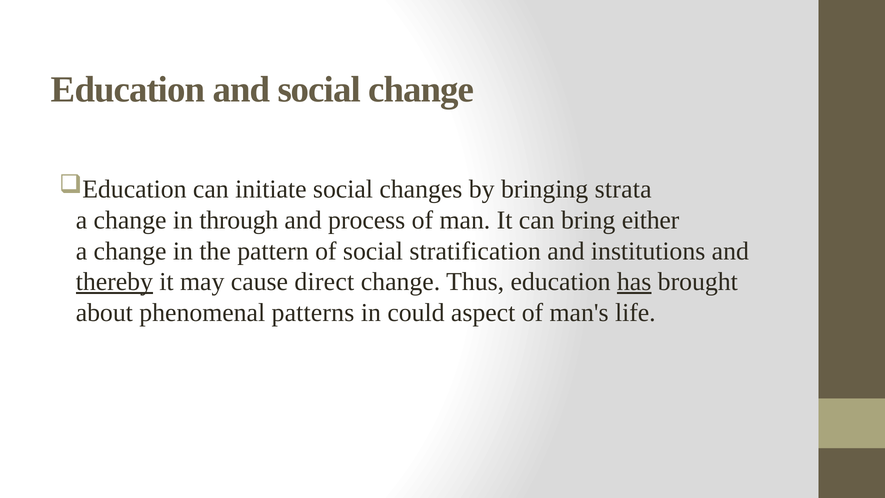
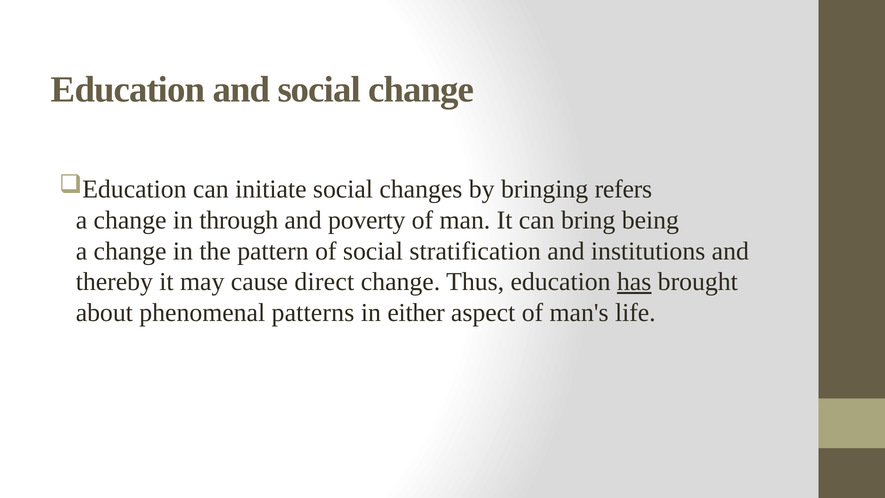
strata: strata -> refers (623, 189)
process: process -> poverty (367, 220)
either: either -> being (650, 220)
thereby underline: present -> none (114, 282)
could: could -> either (416, 313)
